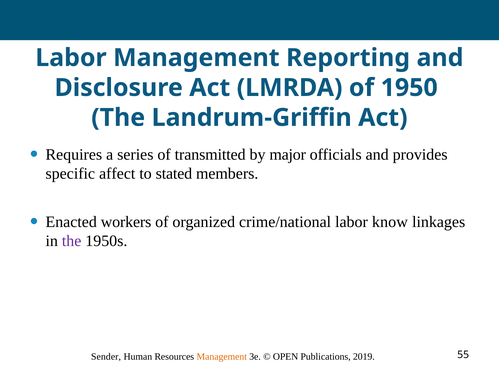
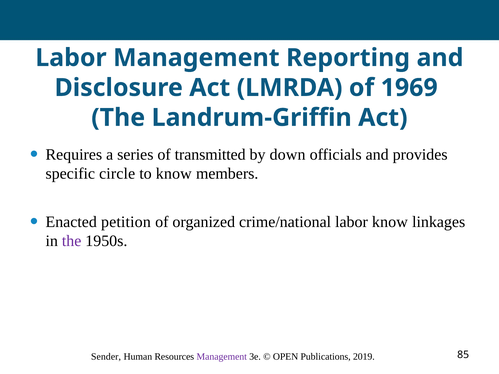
1950: 1950 -> 1969 (409, 88)
major: major -> down (288, 155)
affect: affect -> circle (117, 174)
to stated: stated -> know (174, 174)
workers: workers -> petition (126, 222)
Management colour: orange -> purple (222, 357)
55: 55 -> 85 (463, 355)
